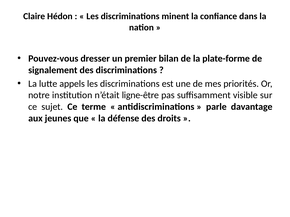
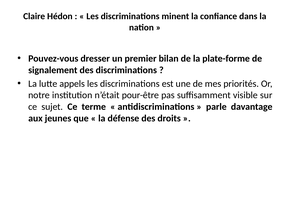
ligne-être: ligne-être -> pour-être (140, 95)
